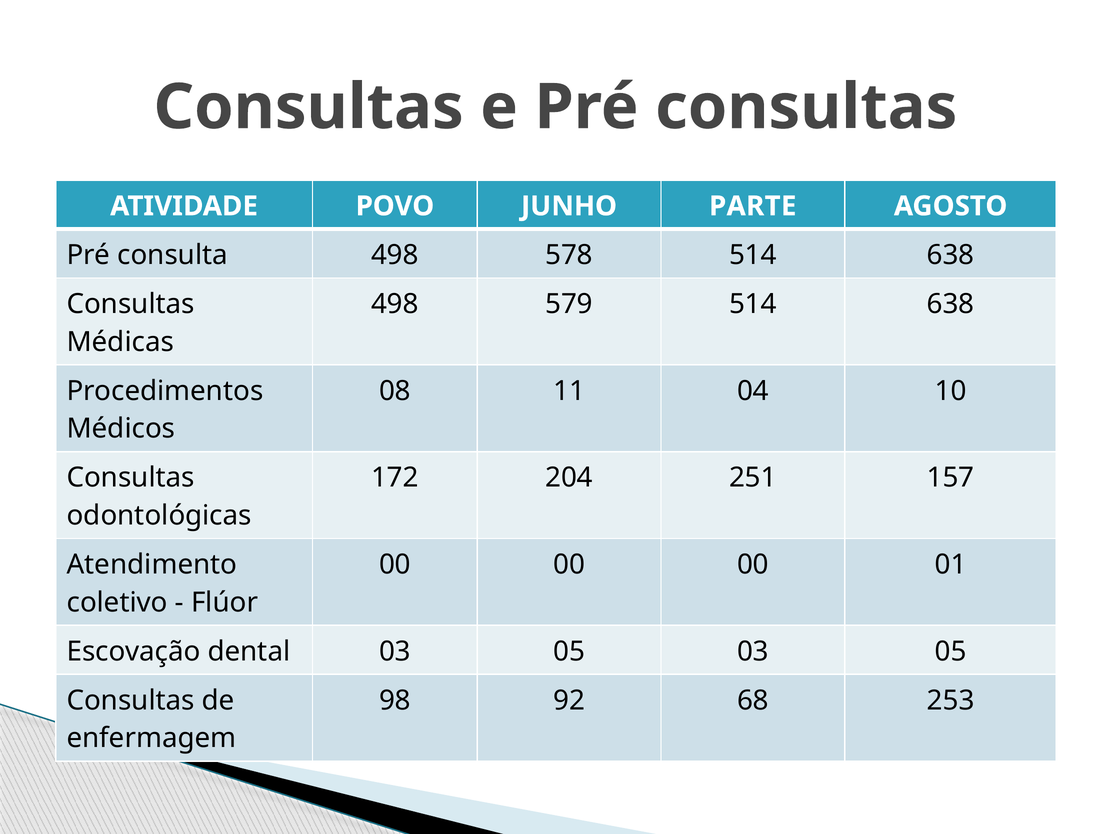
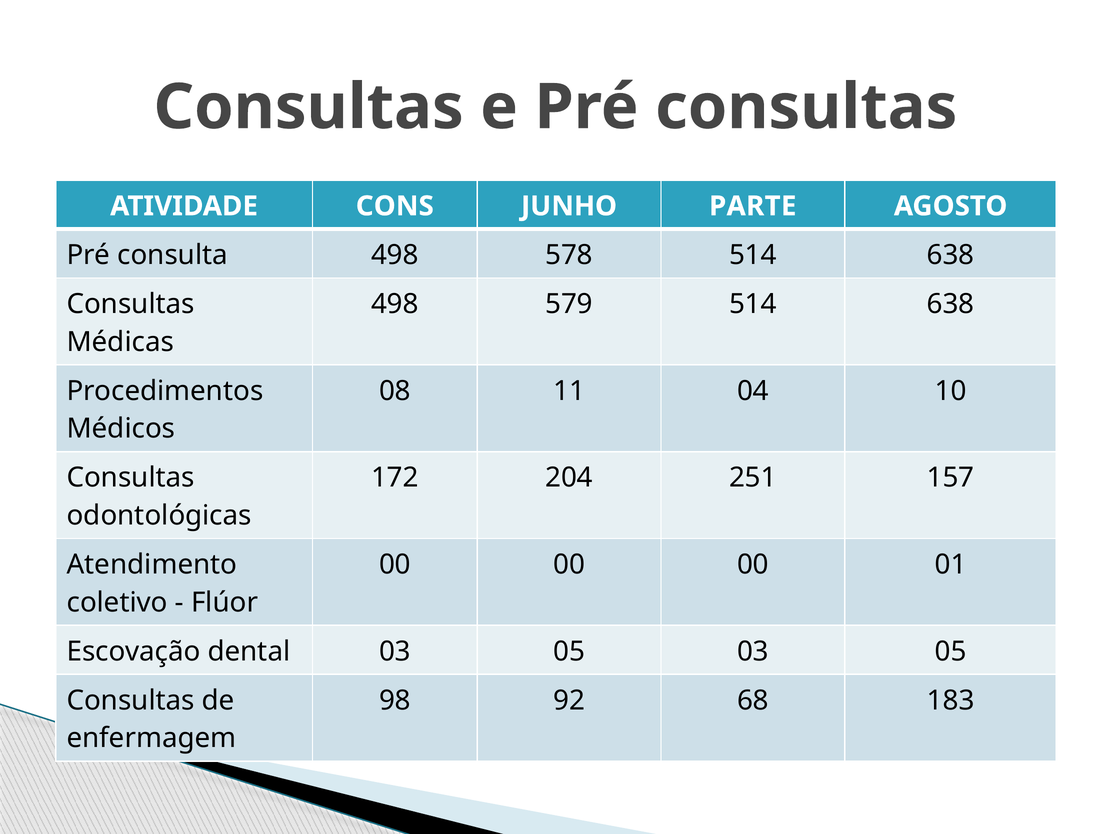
POVO: POVO -> CONS (395, 206)
253: 253 -> 183 (951, 700)
